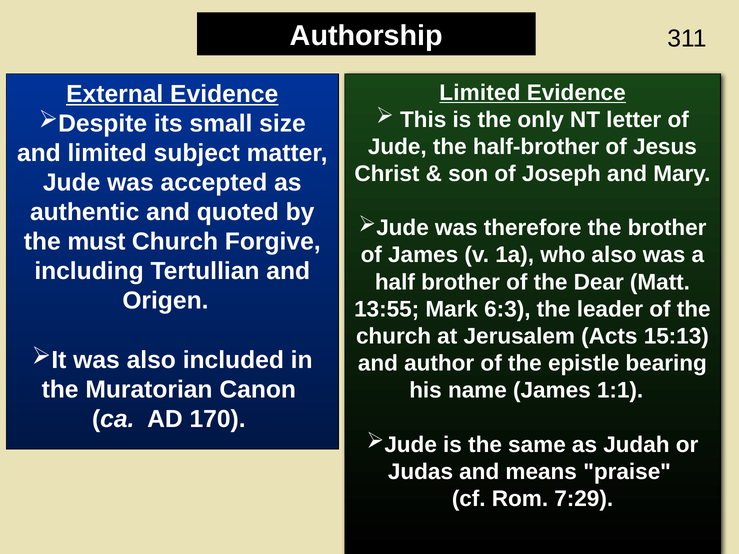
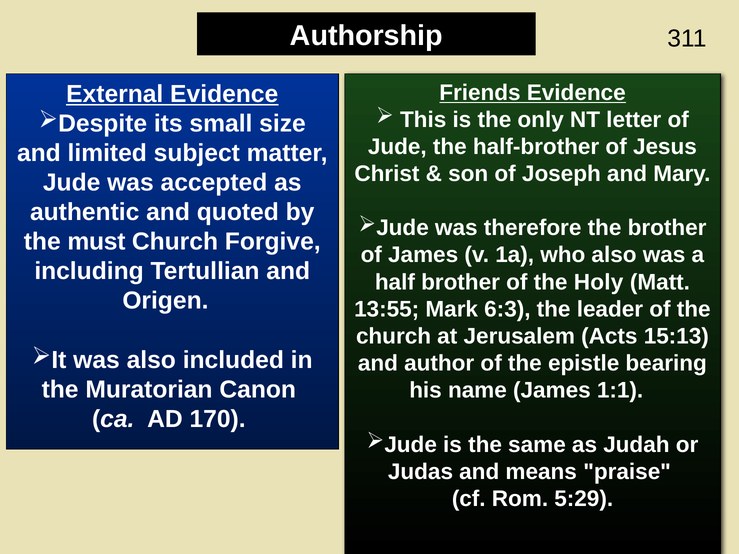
Limited: Limited -> Friends (480, 93)
Dear: Dear -> Holy (599, 282)
7:29: 7:29 -> 5:29 (584, 499)
